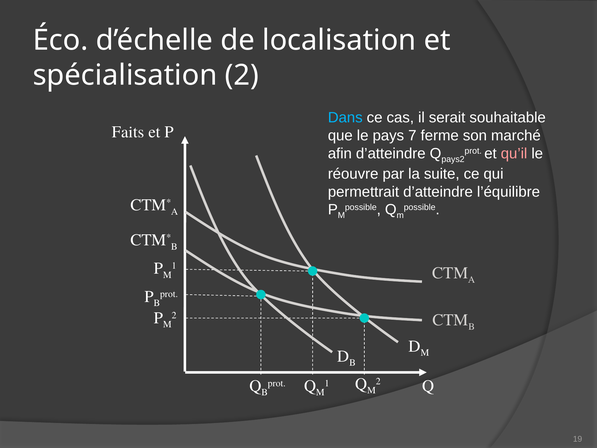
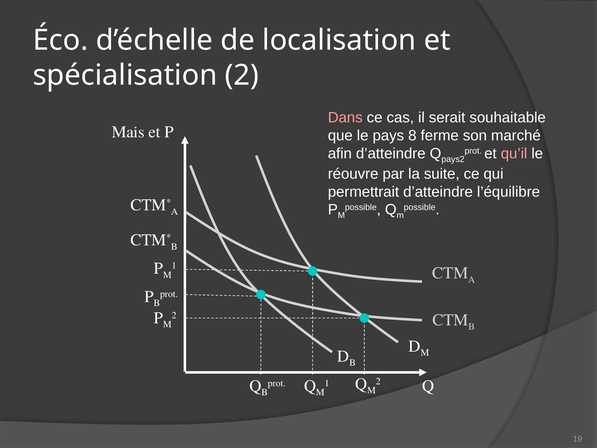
Dans colour: light blue -> pink (345, 118)
Faits: Faits -> Mais (128, 132)
7: 7 -> 8 (412, 135)
